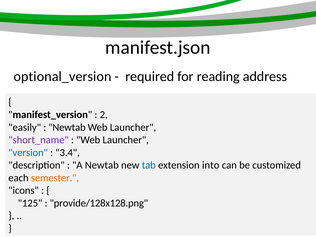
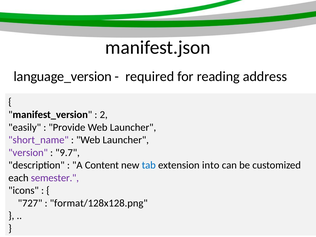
optional_version: optional_version -> language_version (63, 76)
Newtab: Newtab -> Provide (67, 127)
version colour: blue -> purple (28, 153)
3.4: 3.4 -> 9.7 (68, 153)
A Newtab: Newtab -> Content (102, 165)
semester colour: orange -> purple (55, 178)
125: 125 -> 727 (30, 203)
provide/128x128.png: provide/128x128.png -> format/128x128.png (99, 203)
